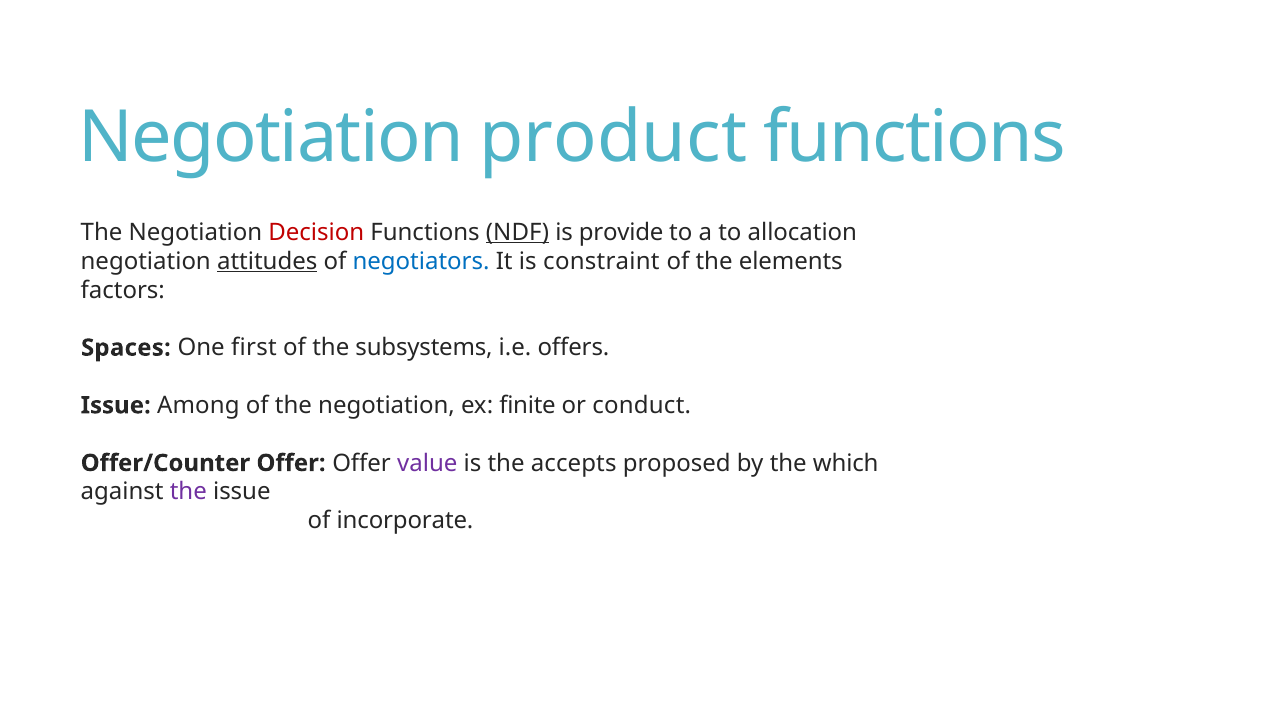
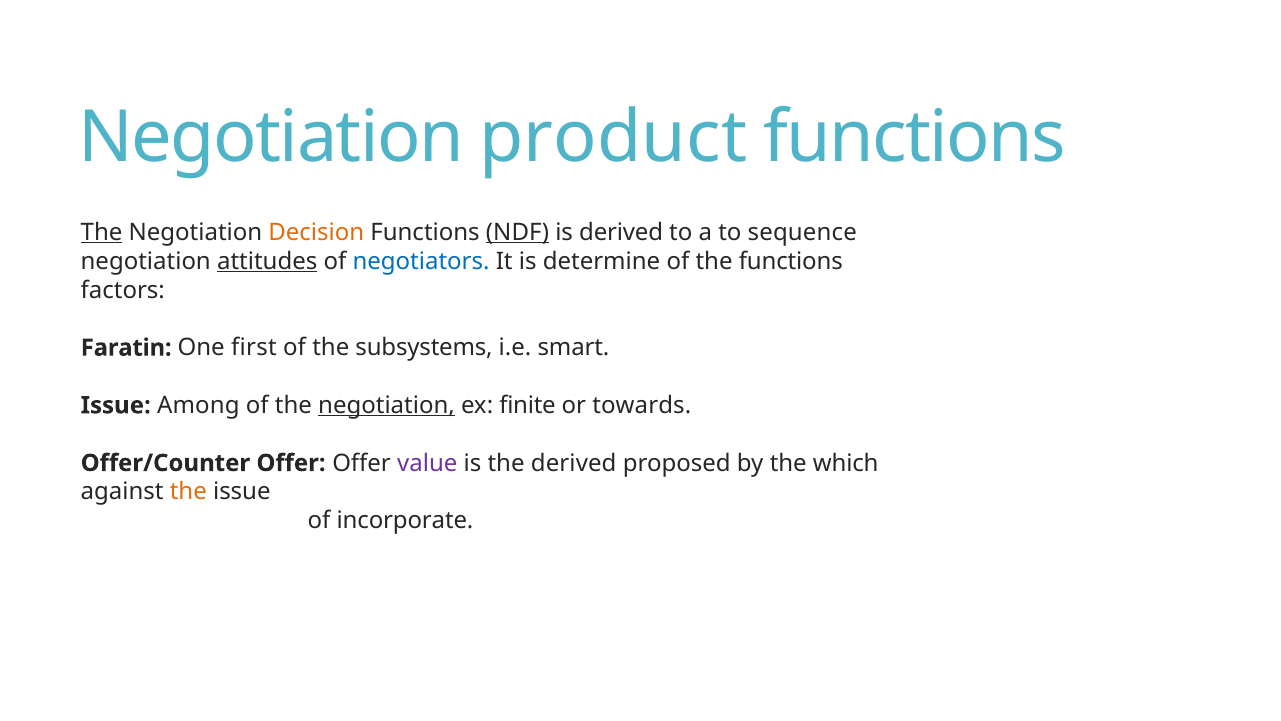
The underline: none -> present (102, 232)
Decision colour: red -> orange (316, 232)
is provide: provide -> derived (621, 232)
allocation: allocation -> sequence (802, 232)
constraint: constraint -> determine (602, 261)
the elements: elements -> functions (791, 261)
Spaces: Spaces -> Faratin (126, 348)
offers: offers -> smart (573, 348)
negotiation underline: none -> present (387, 405)
conduct: conduct -> towards (642, 405)
the accepts: accepts -> derived (574, 463)
the colour: purple -> orange (188, 492)
